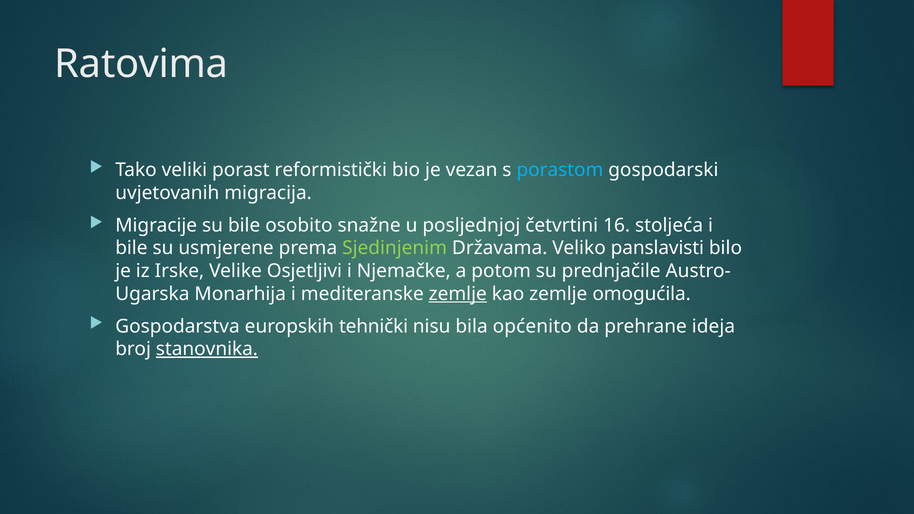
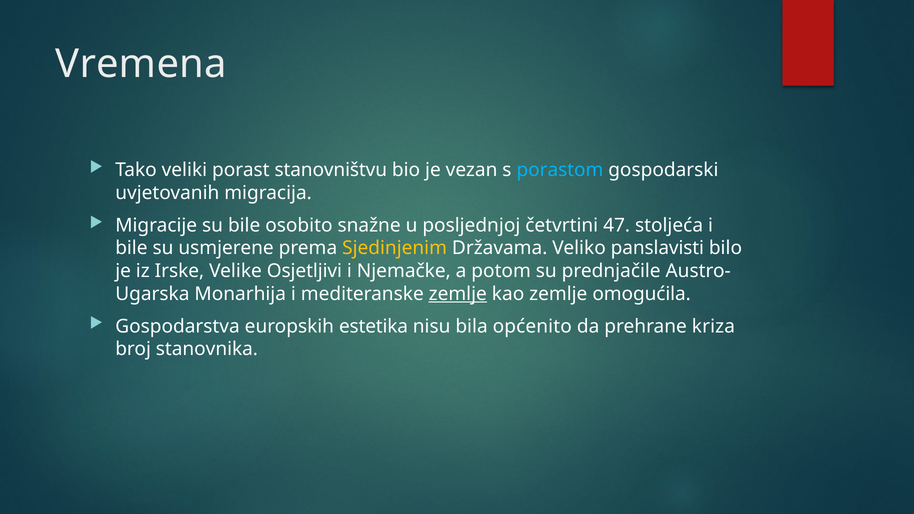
Ratovima: Ratovima -> Vremena (141, 64)
reformistički: reformistički -> stanovništvu (331, 170)
16: 16 -> 47 (617, 225)
Sjedinjenim colour: light green -> yellow (395, 248)
tehnički: tehnički -> estetika (374, 326)
ideja: ideja -> kriza (713, 326)
stanovnika underline: present -> none (207, 349)
